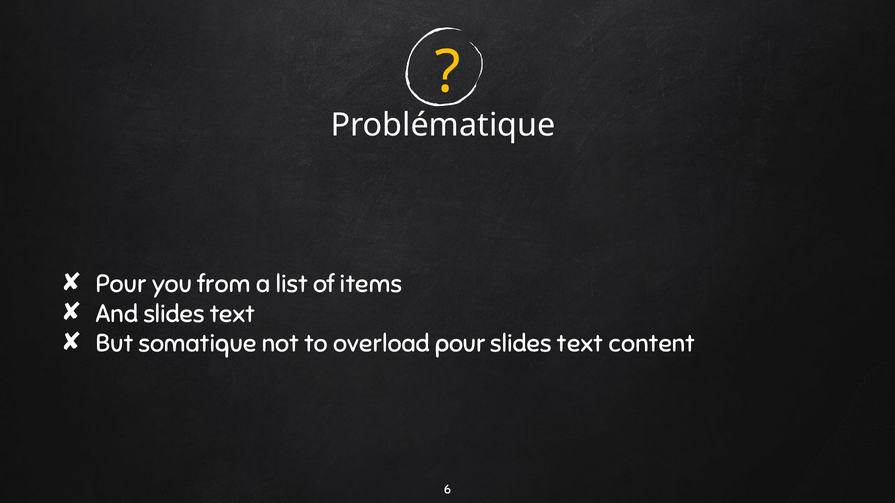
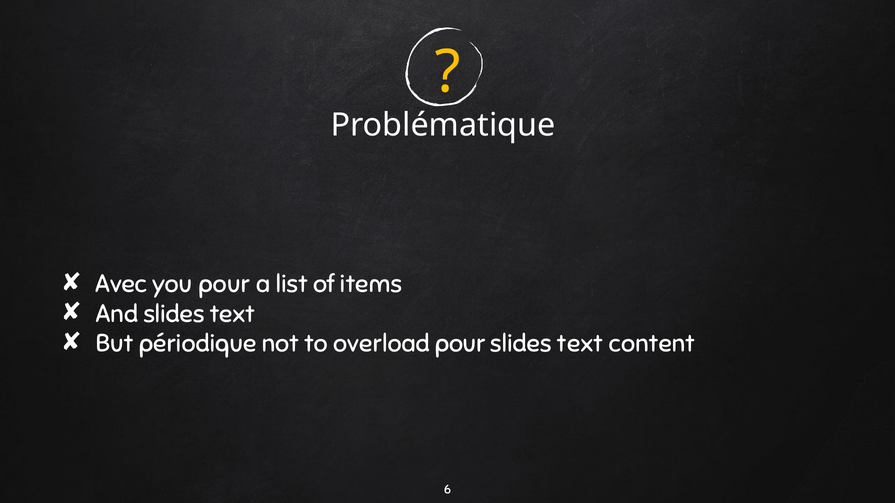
Pour: Pour -> Avec (121, 284)
you from: from -> pour (224, 284)
somatique: somatique -> périodique (198, 344)
